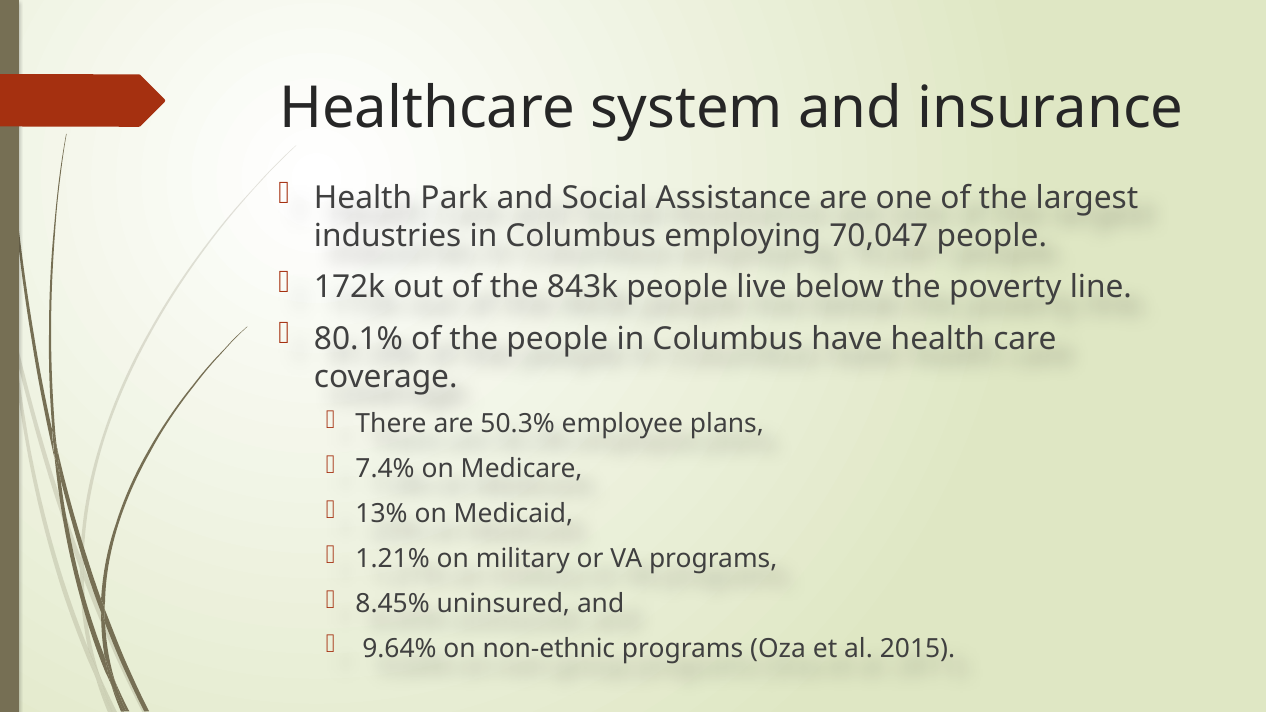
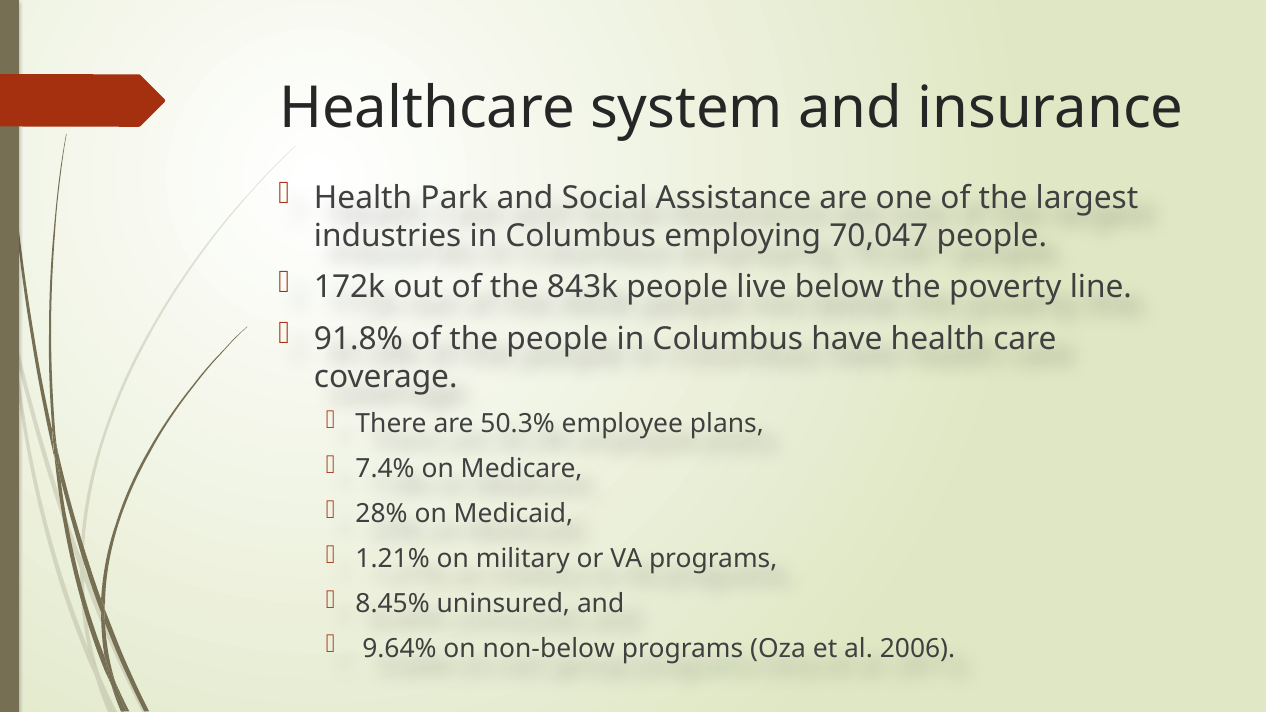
80.1%: 80.1% -> 91.8% (358, 339)
13%: 13% -> 28% (382, 514)
non-ethnic: non-ethnic -> non-below (549, 649)
2015: 2015 -> 2006 (918, 649)
